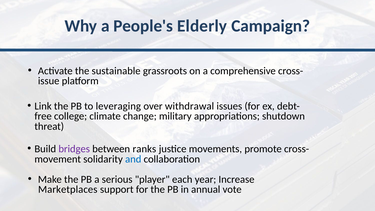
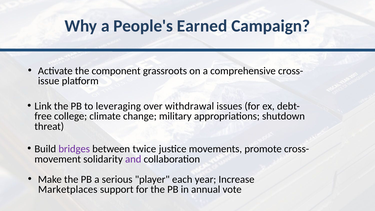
Elderly: Elderly -> Earned (202, 26)
sustainable: sustainable -> component (116, 71)
ranks: ranks -> twice (144, 149)
and colour: blue -> purple (133, 159)
